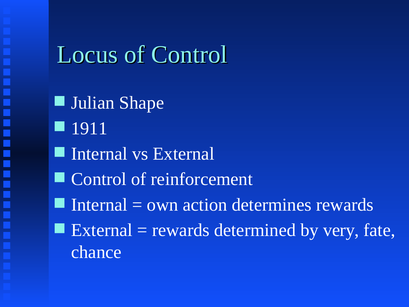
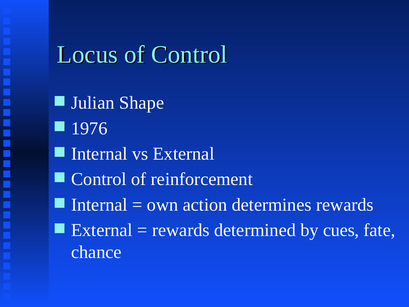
1911: 1911 -> 1976 (89, 128)
very: very -> cues (341, 230)
